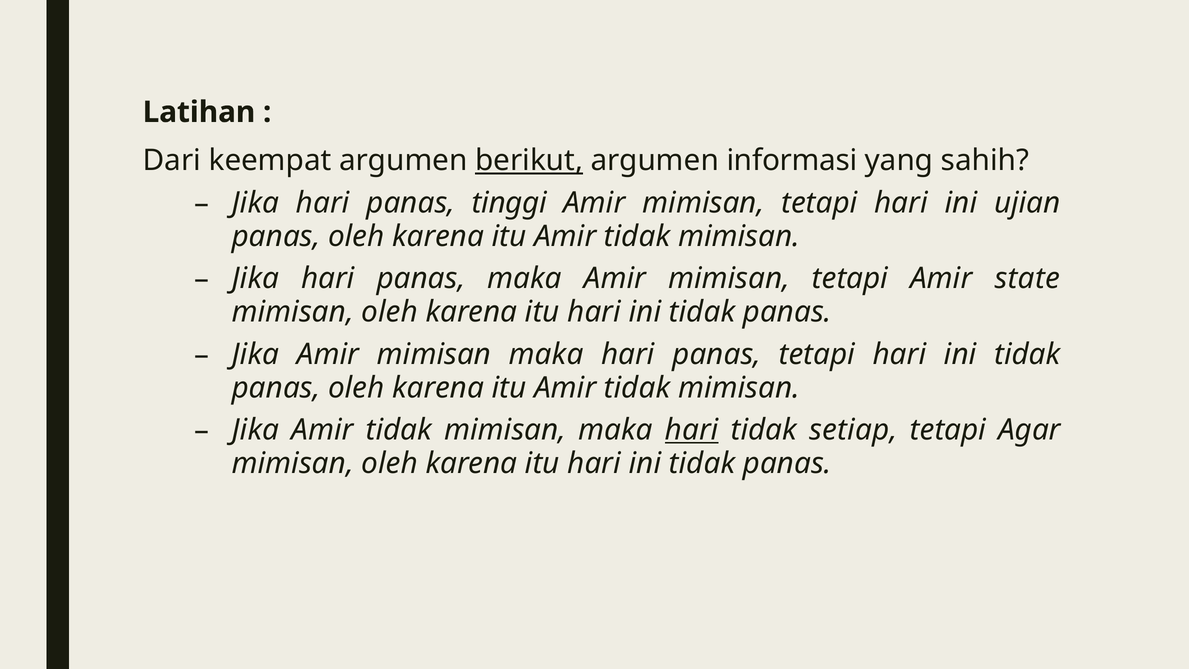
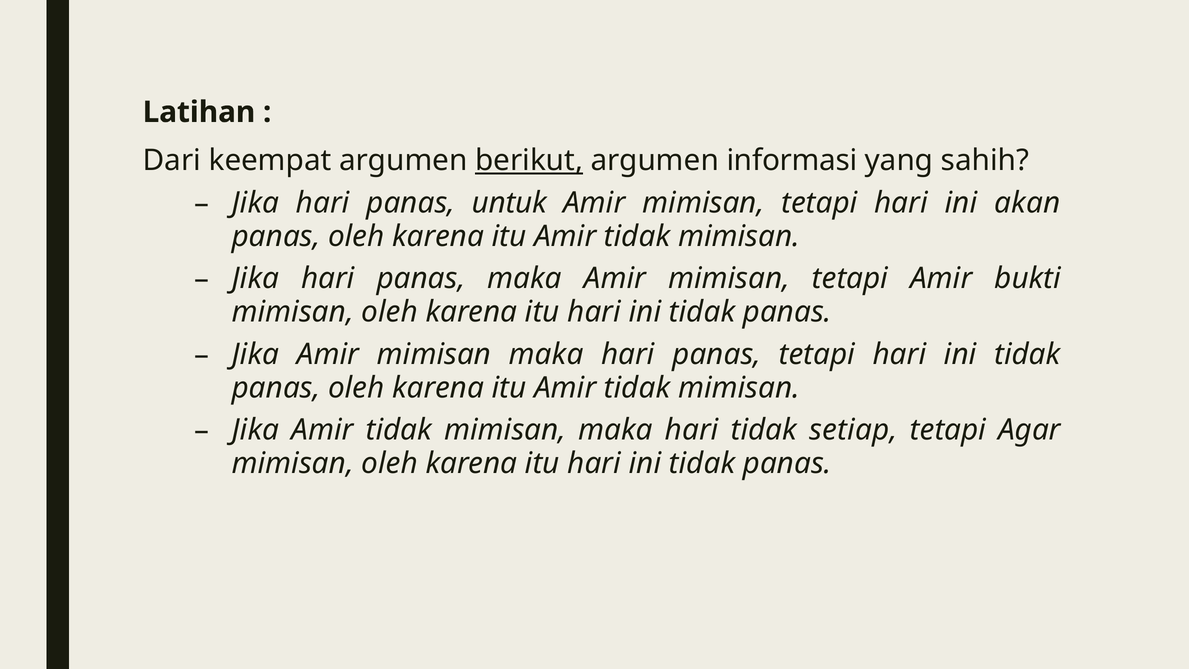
tinggi: tinggi -> untuk (509, 203)
ujian: ujian -> akan (1027, 203)
state: state -> bukti (1028, 278)
hari underline: present -> none (692, 430)
